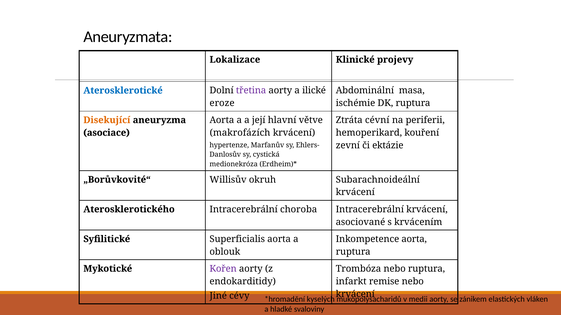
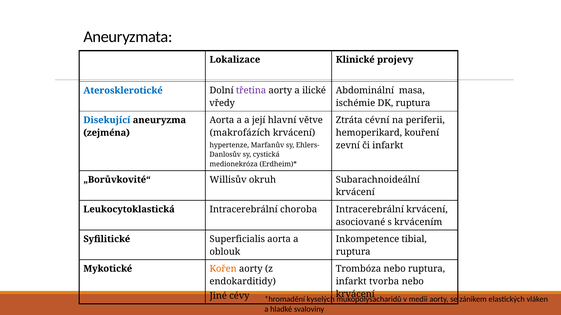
eroze: eroze -> vředy (222, 103)
Disekující colour: orange -> blue (107, 120)
asociace: asociace -> zejména (107, 133)
či ektázie: ektázie -> infarkt (388, 146)
Aterosklerotického: Aterosklerotického -> Leukocytoklastická (129, 210)
Inkompetence aorta: aorta -> tibial (414, 239)
Kořen colour: purple -> orange (223, 269)
remise: remise -> tvorba (384, 282)
